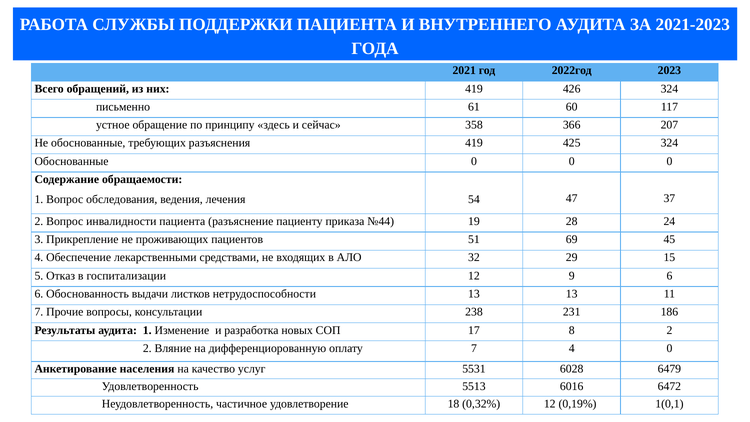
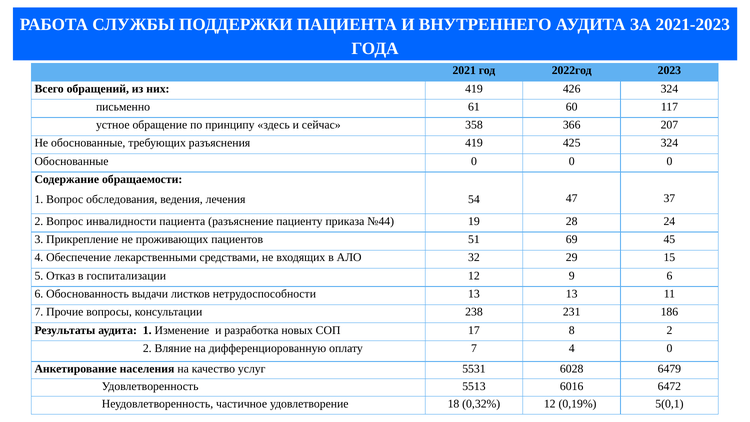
1(0,1: 1(0,1 -> 5(0,1 (669, 404)
